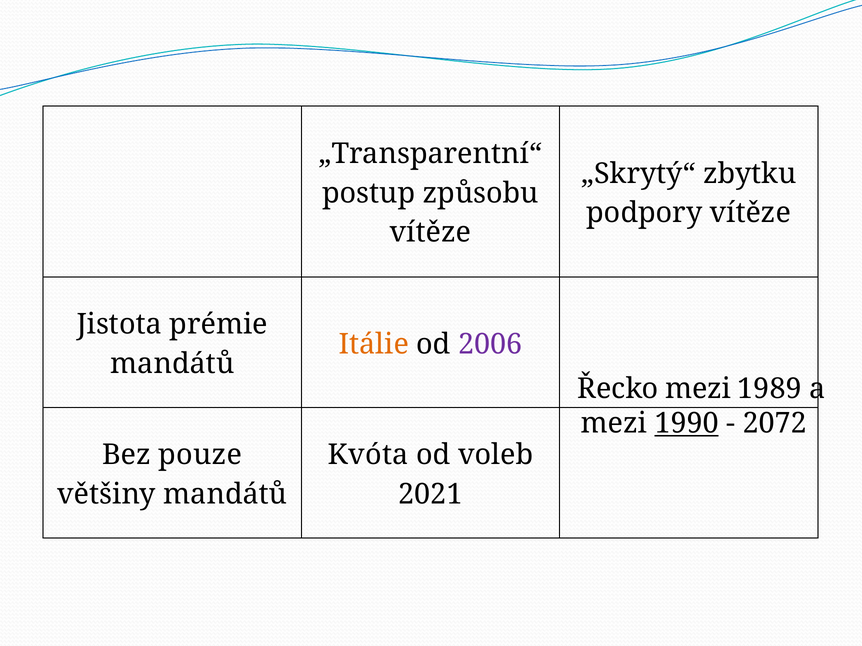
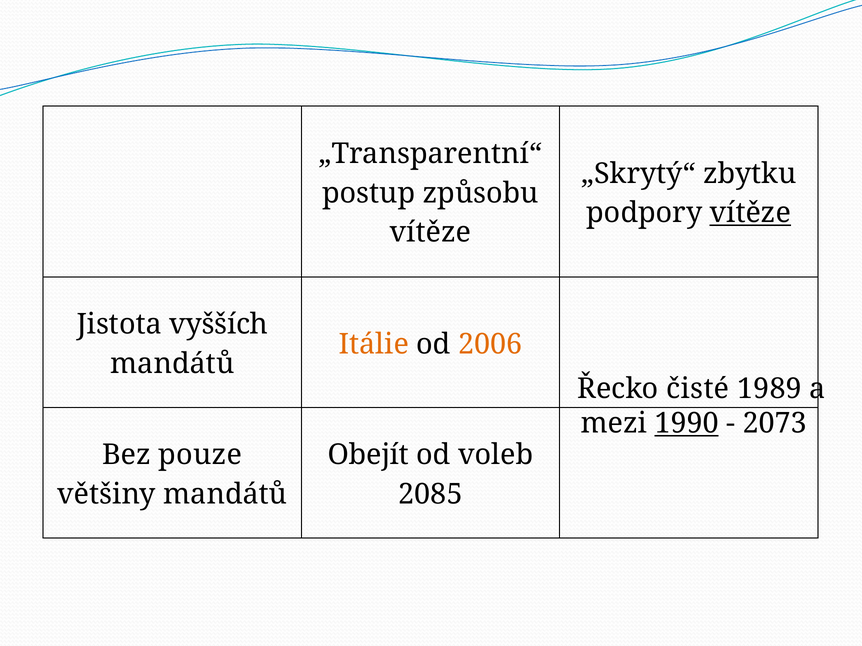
vítěze underline: none -> present (750, 213)
prémie: prémie -> vyšších (219, 325)
2006 colour: purple -> orange (490, 344)
Řecko mezi: mezi -> čisté (698, 389)
2072: 2072 -> 2073 (775, 424)
Kvóta: Kvóta -> Obejít (368, 455)
2021: 2021 -> 2085 (430, 495)
